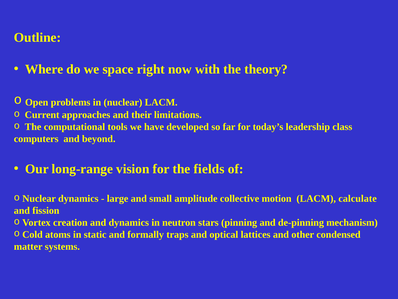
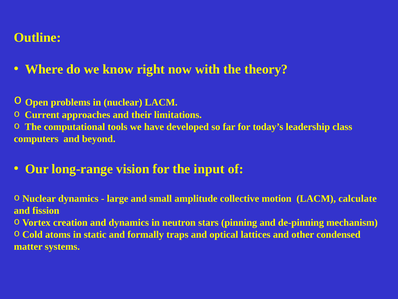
space: space -> know (118, 69)
fields: fields -> input (209, 169)
